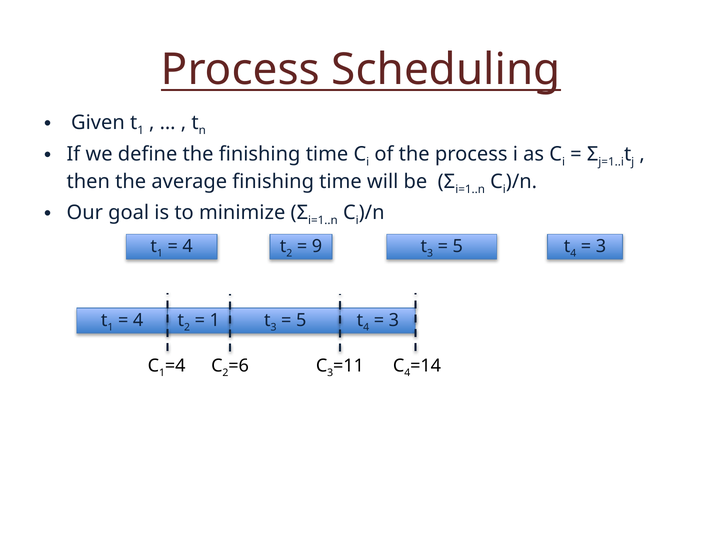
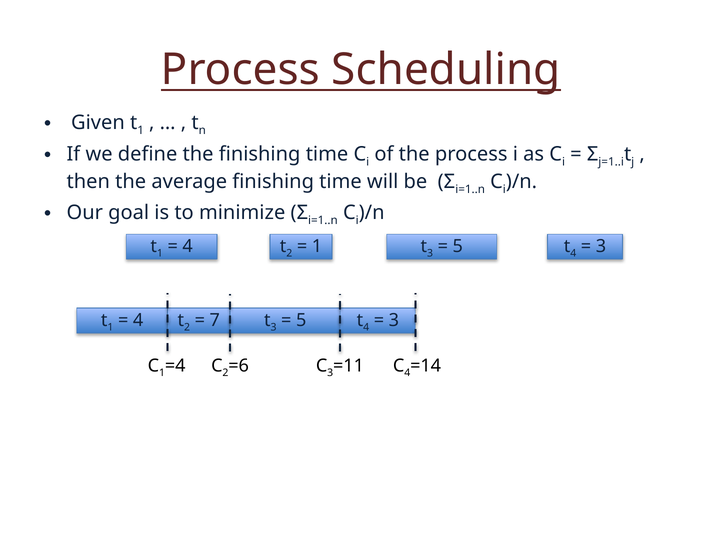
9: 9 -> 1 (317, 247)
1: 1 -> 7 (215, 321)
